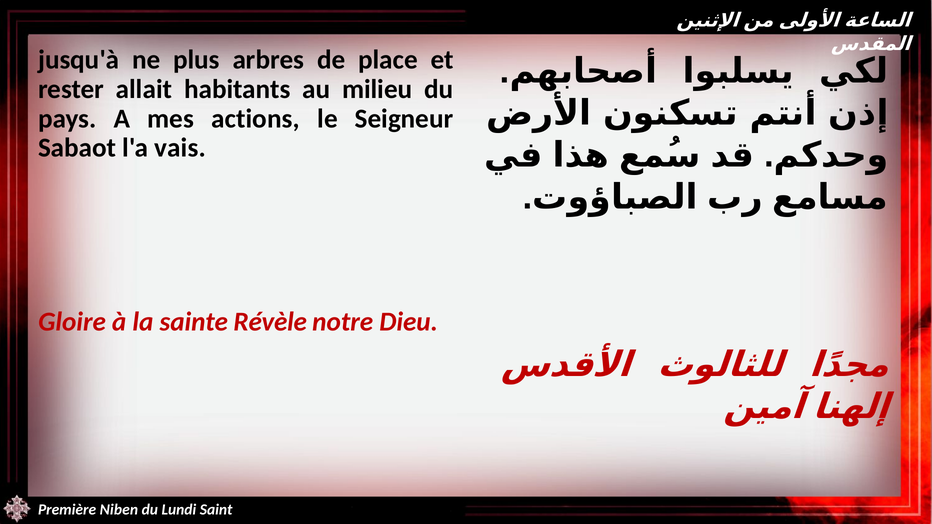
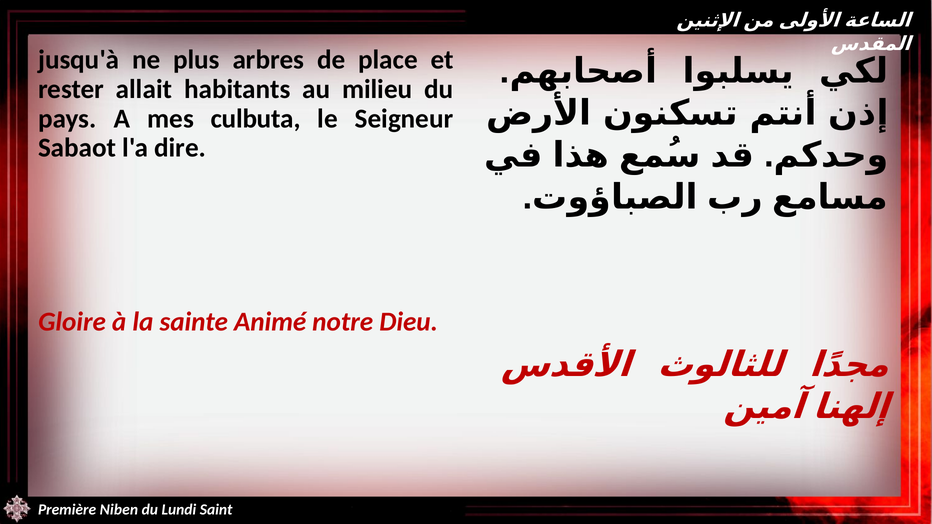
actions: actions -> culbuta (256, 119)
vais: vais -> dire (180, 148)
Révèle: Révèle -> Animé (270, 322)
